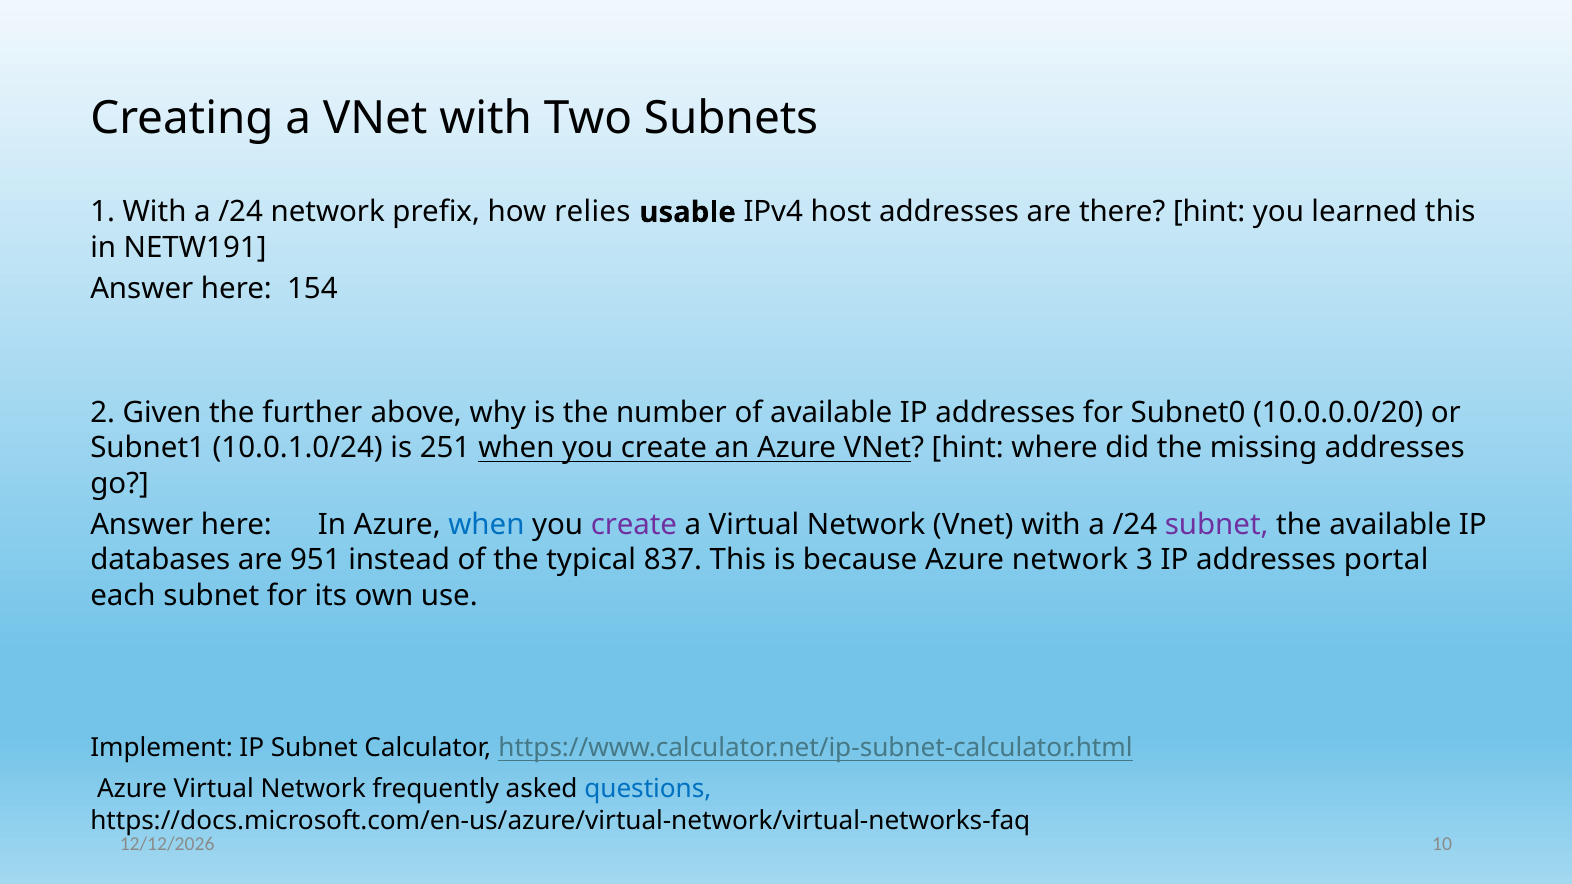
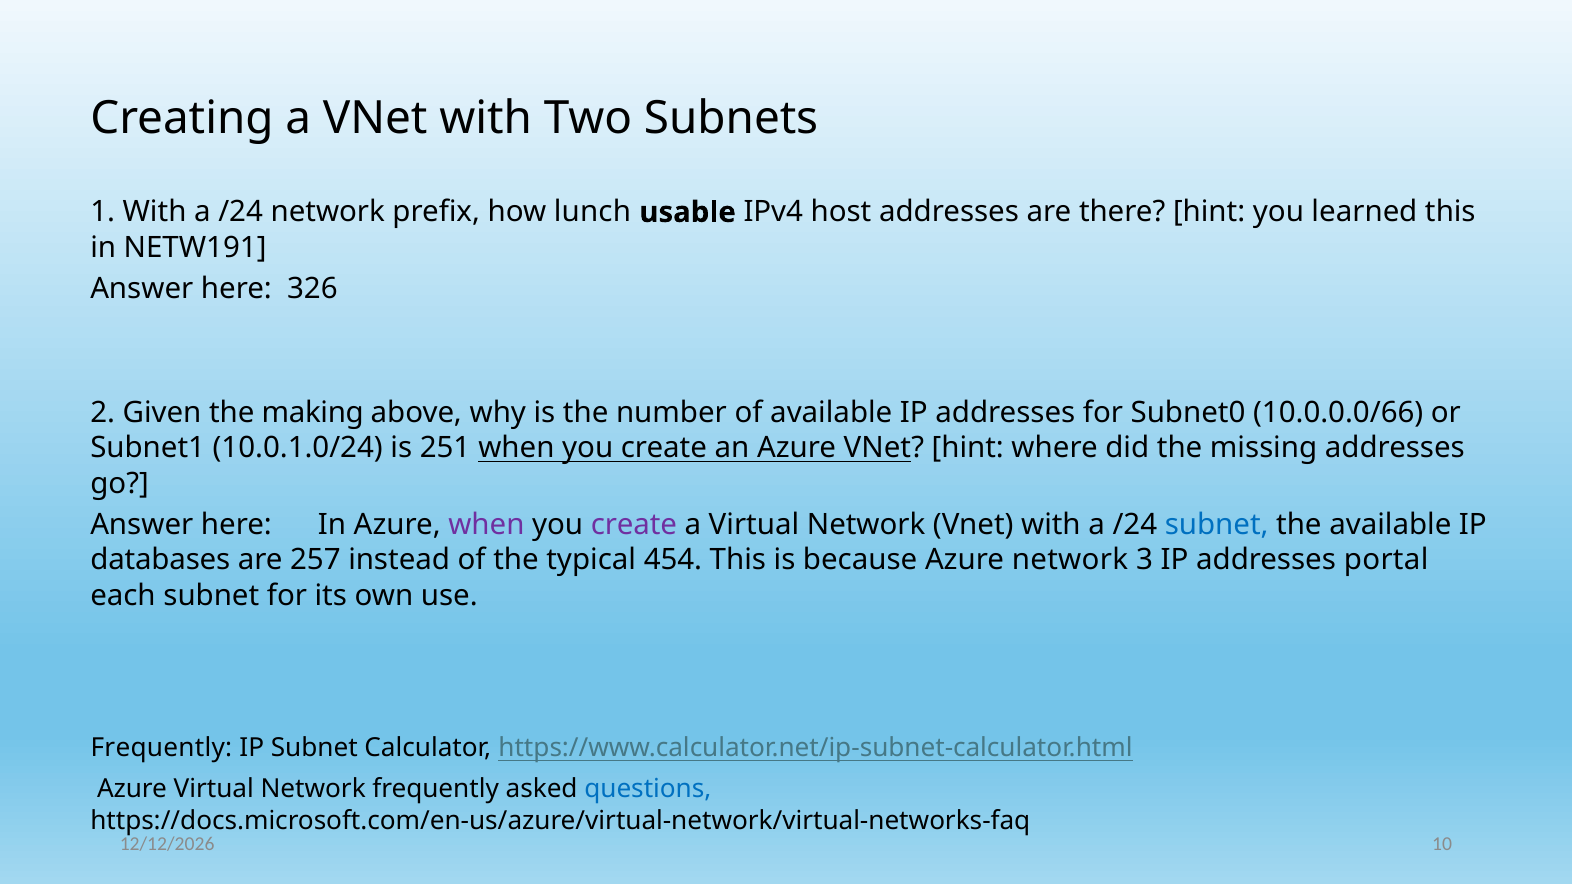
relies: relies -> lunch (592, 212)
154: 154 -> 326 (312, 289)
further: further -> making (313, 413)
10.0.0.0/20: 10.0.0.0/20 -> 10.0.0.0/66 (1338, 413)
when colour: blue -> purple (486, 525)
subnet colour: purple -> blue (1217, 525)
951: 951 -> 257 (315, 560)
837: 837 -> 454 (673, 560)
Implement: Implement -> Frequently (161, 749)
